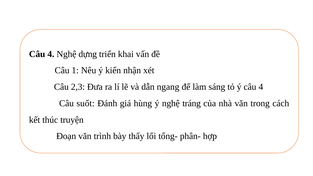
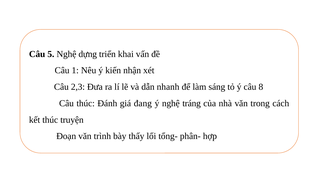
4: 4 -> 5 (51, 54)
ngang: ngang -> nhanh (168, 87)
ý câu 4: 4 -> 8 (261, 87)
Câu suốt: suốt -> thúc (86, 103)
hùng: hùng -> đang (143, 103)
